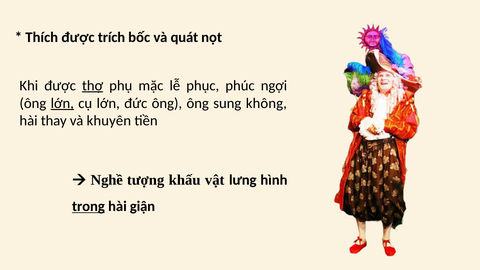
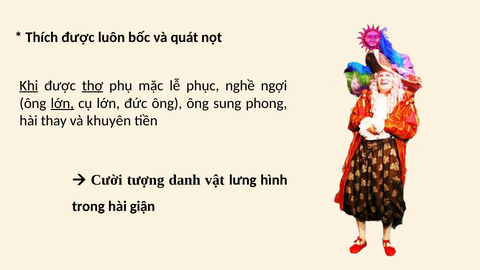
trích: trích -> luôn (111, 37)
Khi underline: none -> present (29, 86)
phúc: phúc -> nghề (240, 86)
không: không -> phong (266, 103)
Nghề: Nghề -> Cười (107, 180)
khấu: khấu -> danh (185, 180)
trong underline: present -> none (88, 206)
